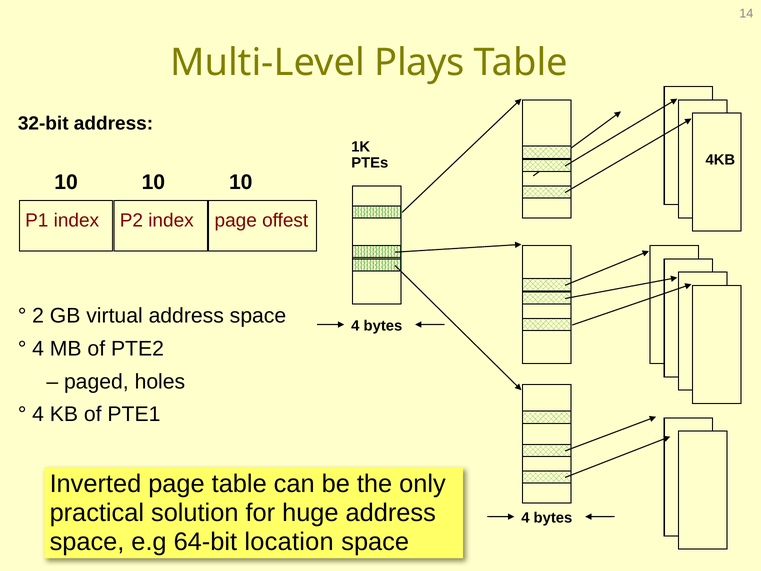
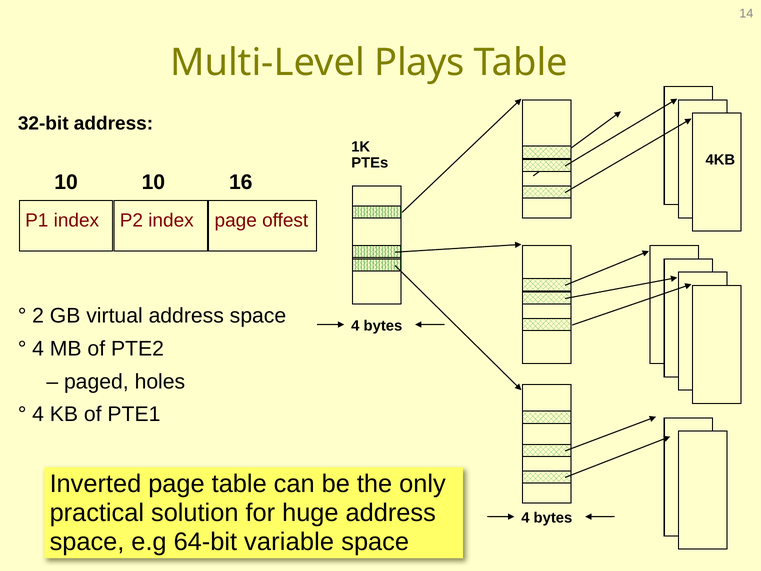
10 10 10: 10 -> 16 (241, 182)
location: location -> variable (289, 542)
